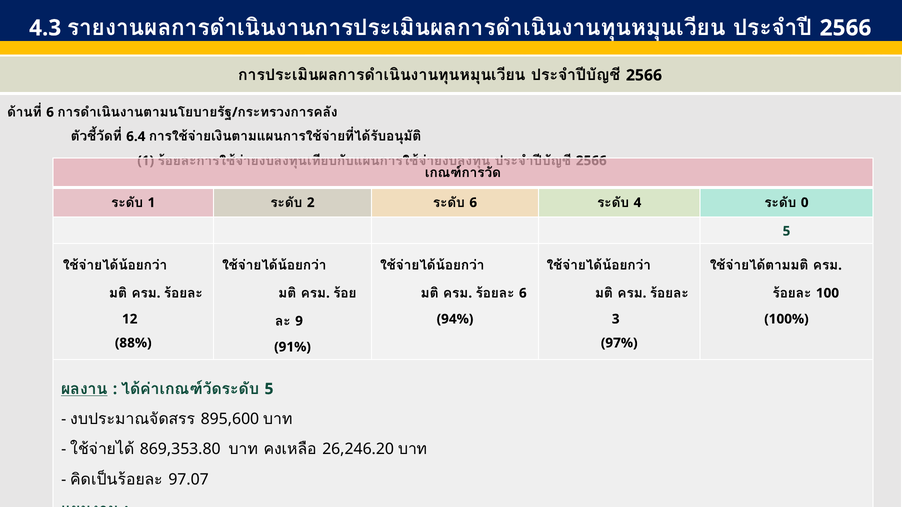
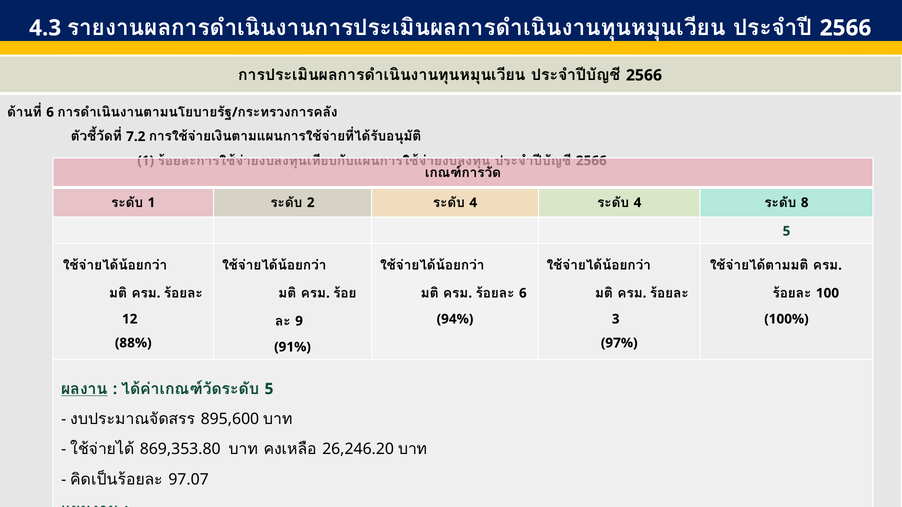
6.4: 6.4 -> 7.2 (136, 137)
6: 6 -> 4 (473, 203)
0: 0 -> 8 (805, 203)
